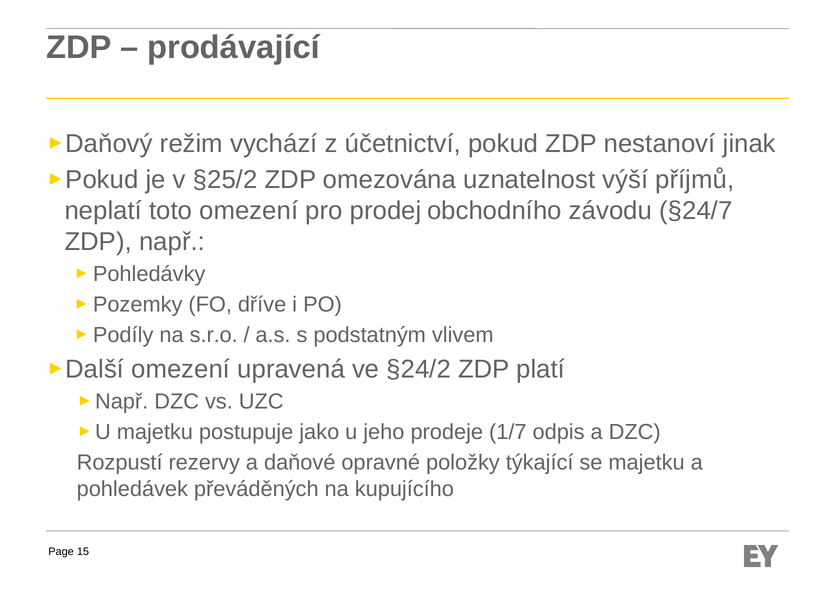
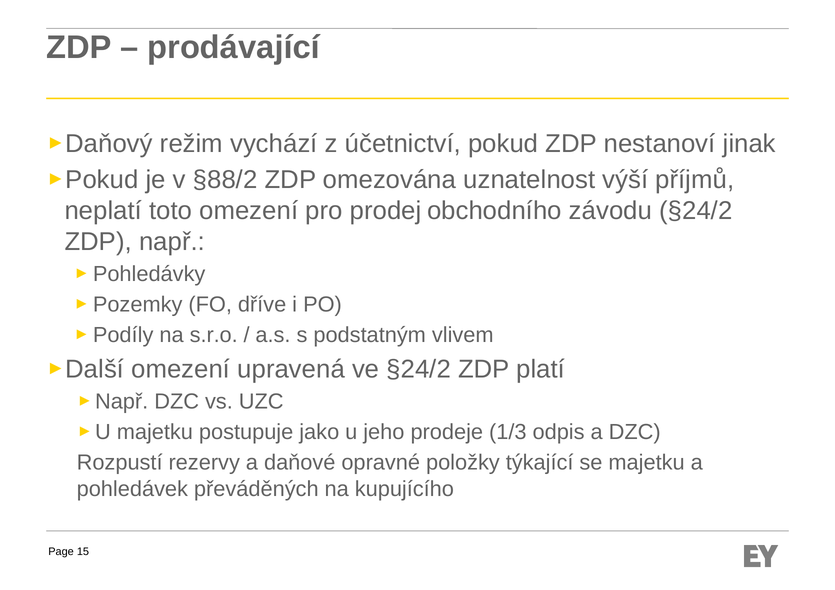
§25/2: §25/2 -> §88/2 (225, 180)
závodu §24/7: §24/7 -> §24/2 (696, 211)
1/7: 1/7 -> 1/3 (508, 433)
